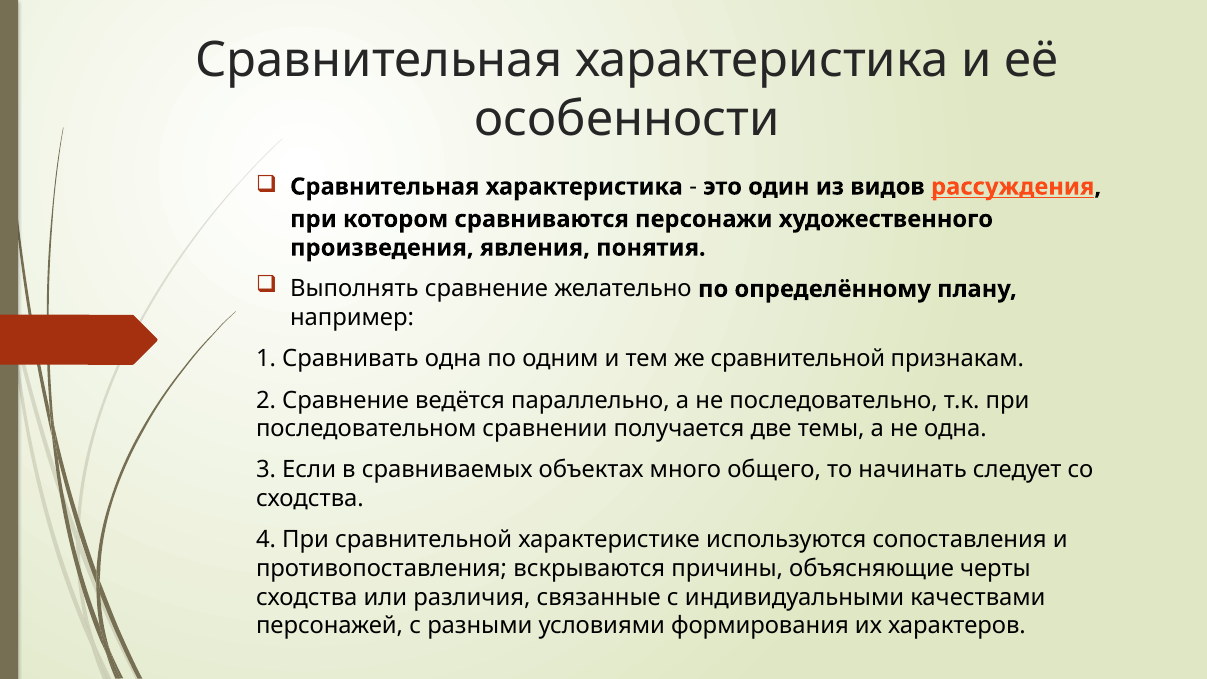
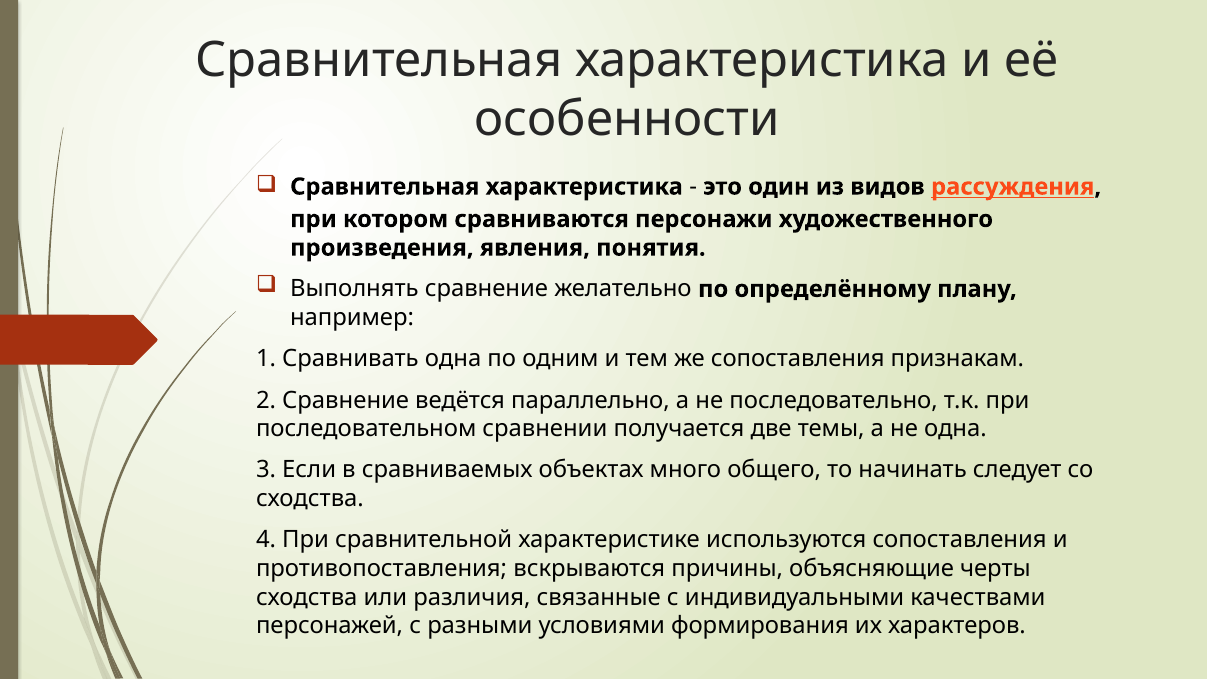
же сравнительной: сравнительной -> сопоставления (798, 359)
